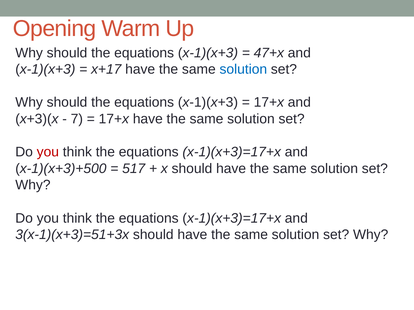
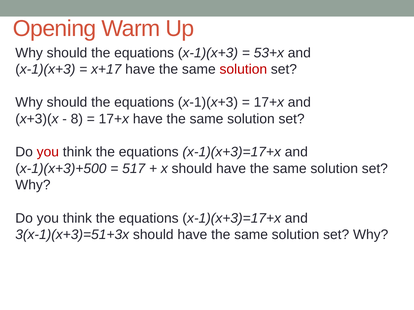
47+x: 47+x -> 53+x (269, 53)
solution colour: blue -> red (243, 69)
7: 7 -> 8 (77, 119)
